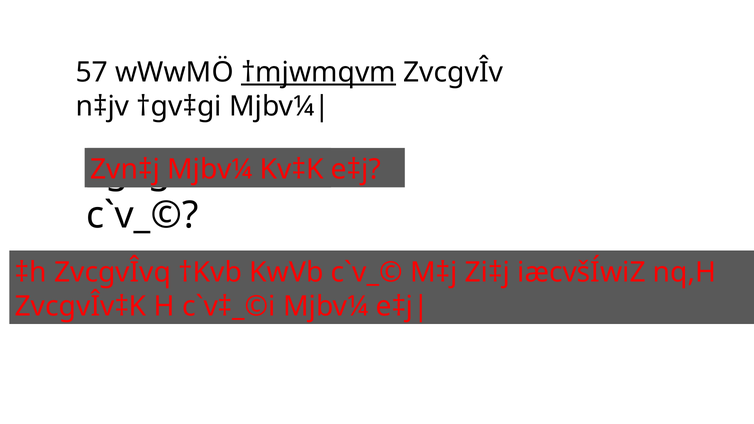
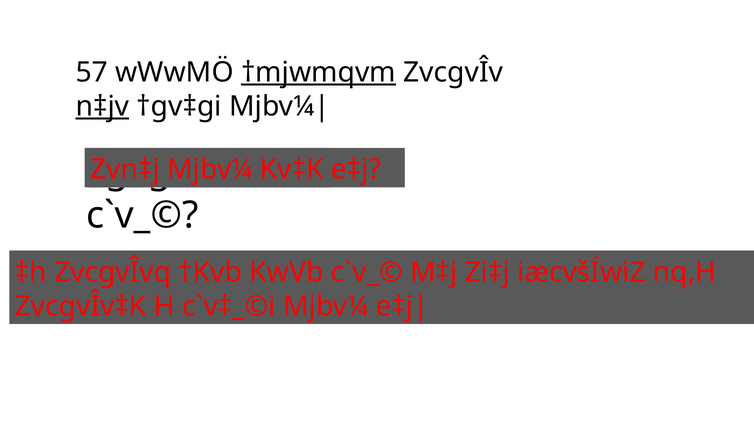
n‡jv underline: none -> present (102, 106)
